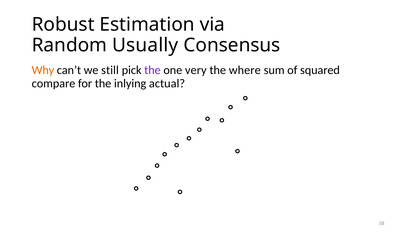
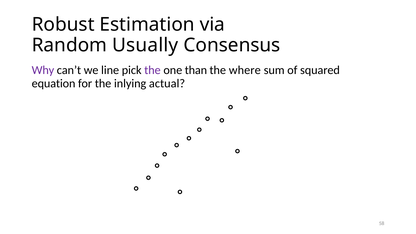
Why colour: orange -> purple (43, 70)
still: still -> line (110, 70)
very: very -> than (196, 70)
compare: compare -> equation (54, 83)
